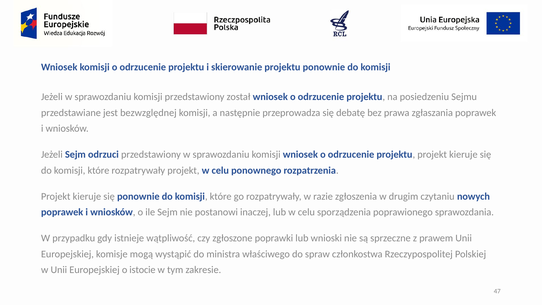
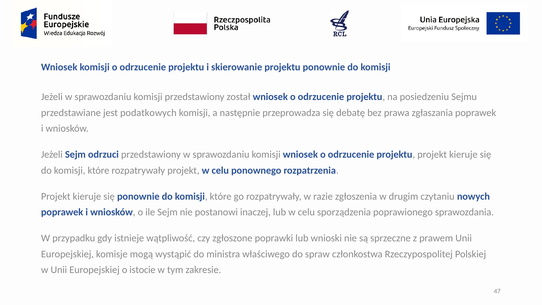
bezwzględnej: bezwzględnej -> podatkowych (148, 113)
